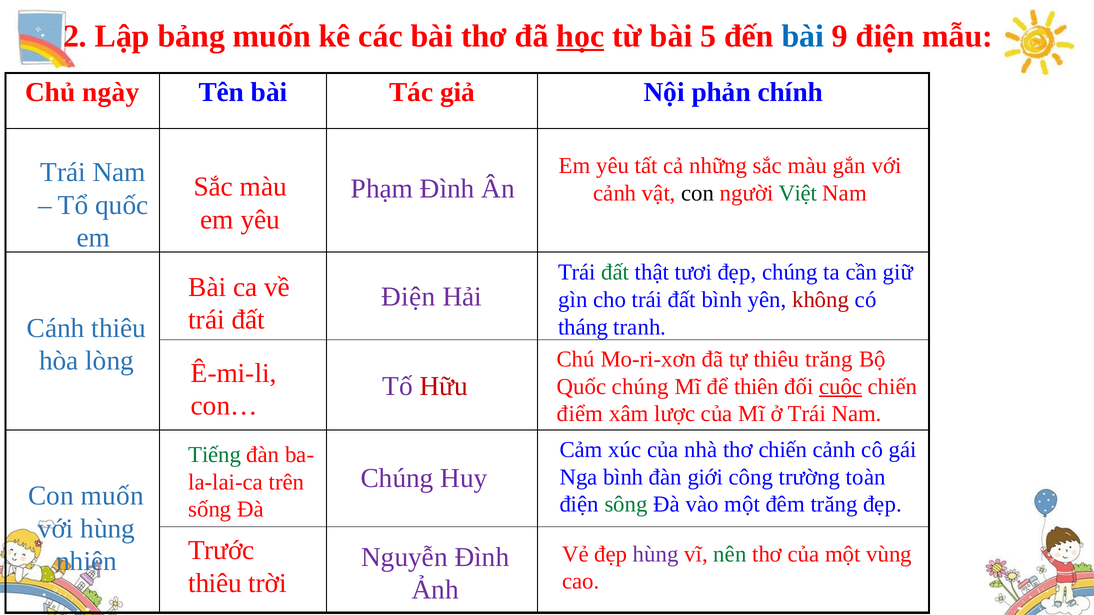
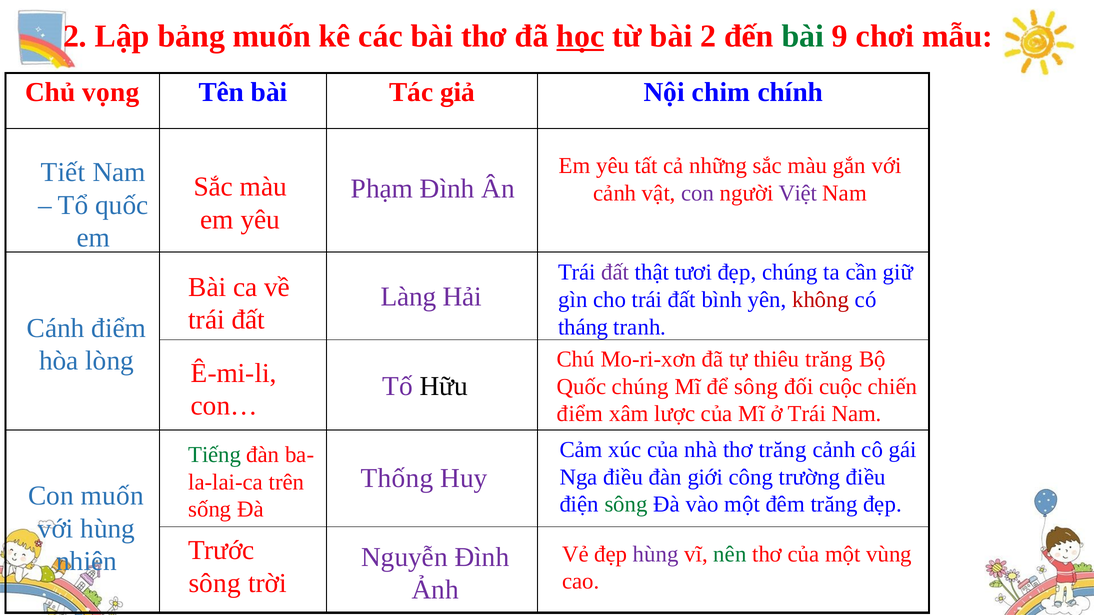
bài 5: 5 -> 2 (708, 36)
bài colour: blue -> green (803, 36)
9 điện: điện -> chơi (885, 36)
ngày: ngày -> vọng (111, 92)
phản: phản -> chim (721, 92)
Trái: Trái -> Tiết (63, 172)
con colour: black -> purple (698, 193)
Việt colour: green -> purple (798, 193)
đất colour: green -> purple (615, 273)
Điện: Điện -> Làng (409, 297)
Cánh thiêu: thiêu -> điểm (119, 328)
Hữu colour: red -> black (444, 386)
để thiên: thiên -> sông (756, 387)
cuộc underline: present -> none (841, 387)
thơ chiến: chiến -> trăng (783, 450)
Chúng: Chúng -> Thống (397, 479)
Nga bình: bình -> điều (623, 477)
trường toàn: toàn -> điều (866, 477)
thiêu: thiêu -> sông (215, 584)
